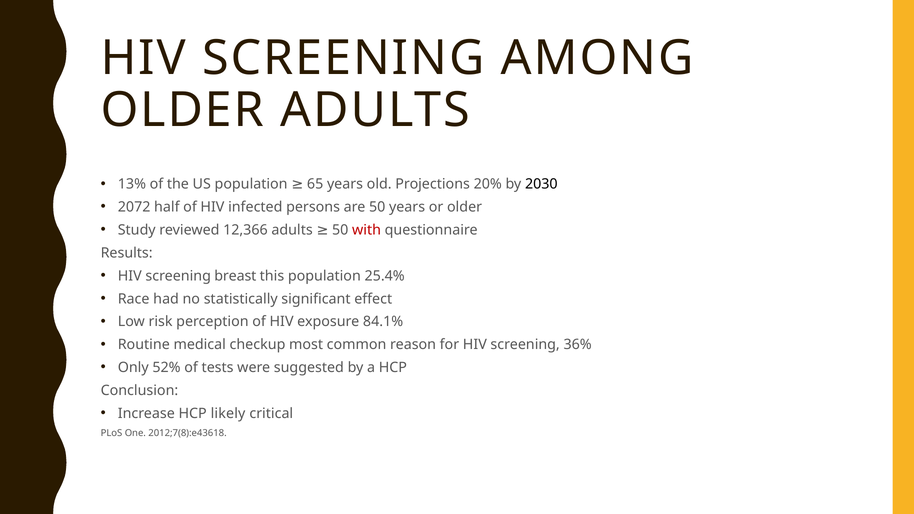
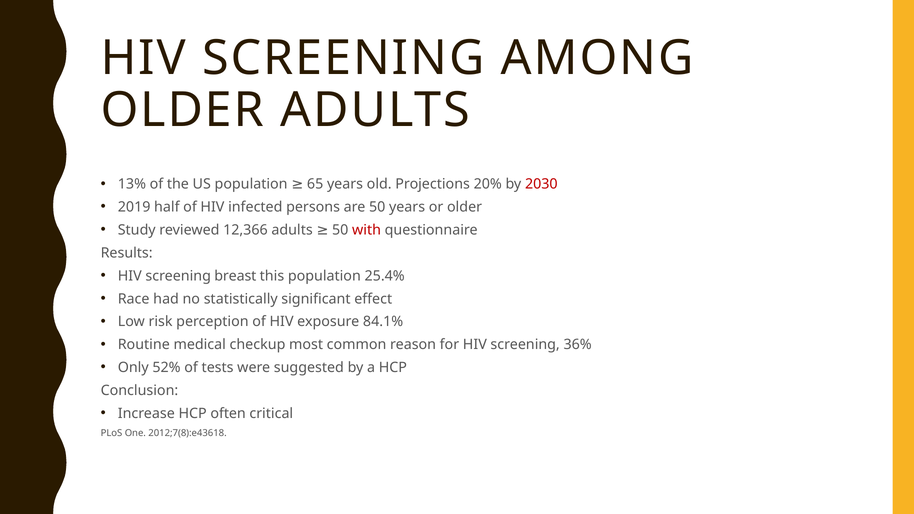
2030 colour: black -> red (541, 184)
2072: 2072 -> 2019 (134, 207)
likely: likely -> often (228, 414)
